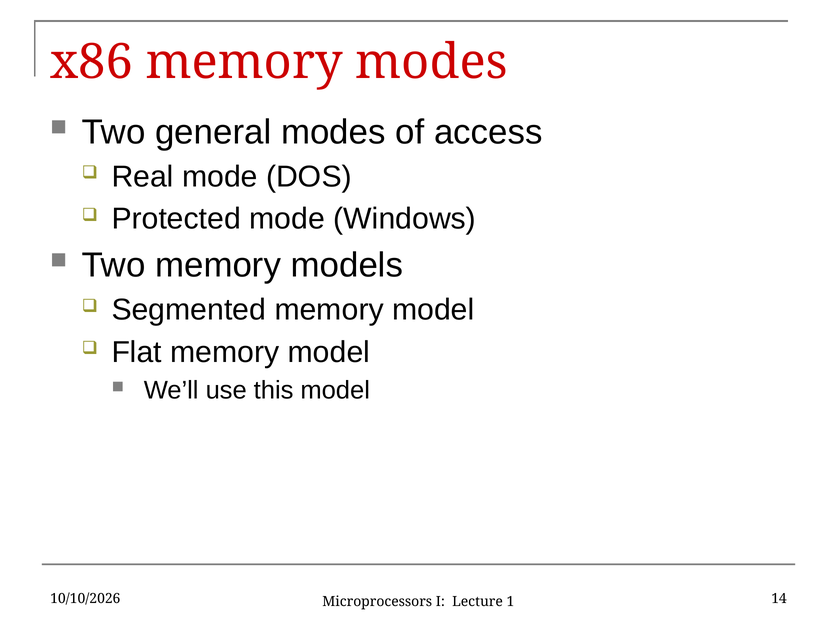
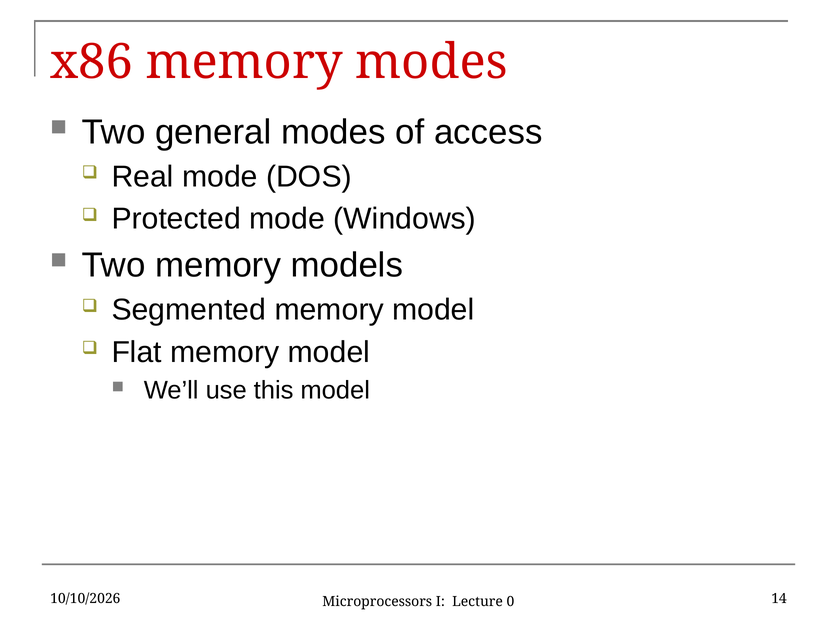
1: 1 -> 0 (510, 602)
